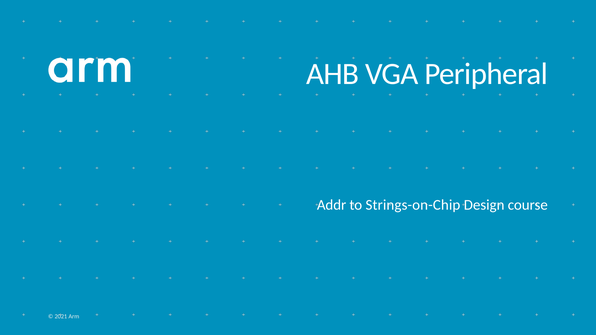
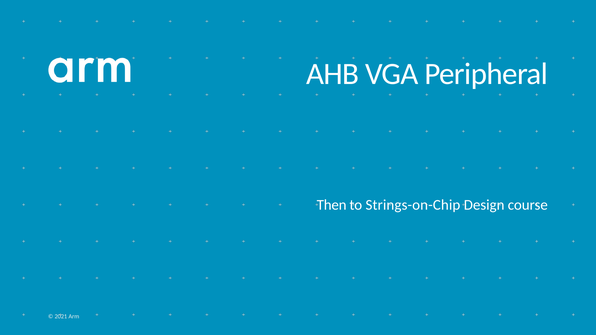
Addr: Addr -> Then (332, 205)
